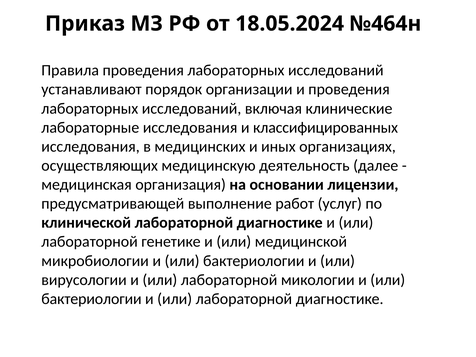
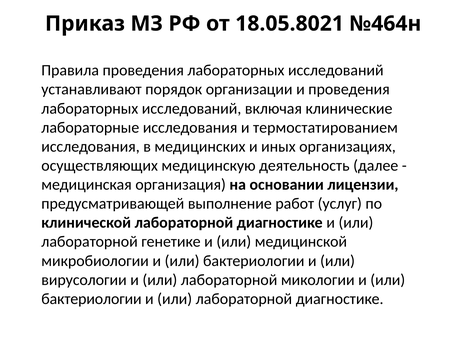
18.05.2024: 18.05.2024 -> 18.05.8021 (290, 24)
классифицированных: классифицированных -> термостатированием (325, 127)
